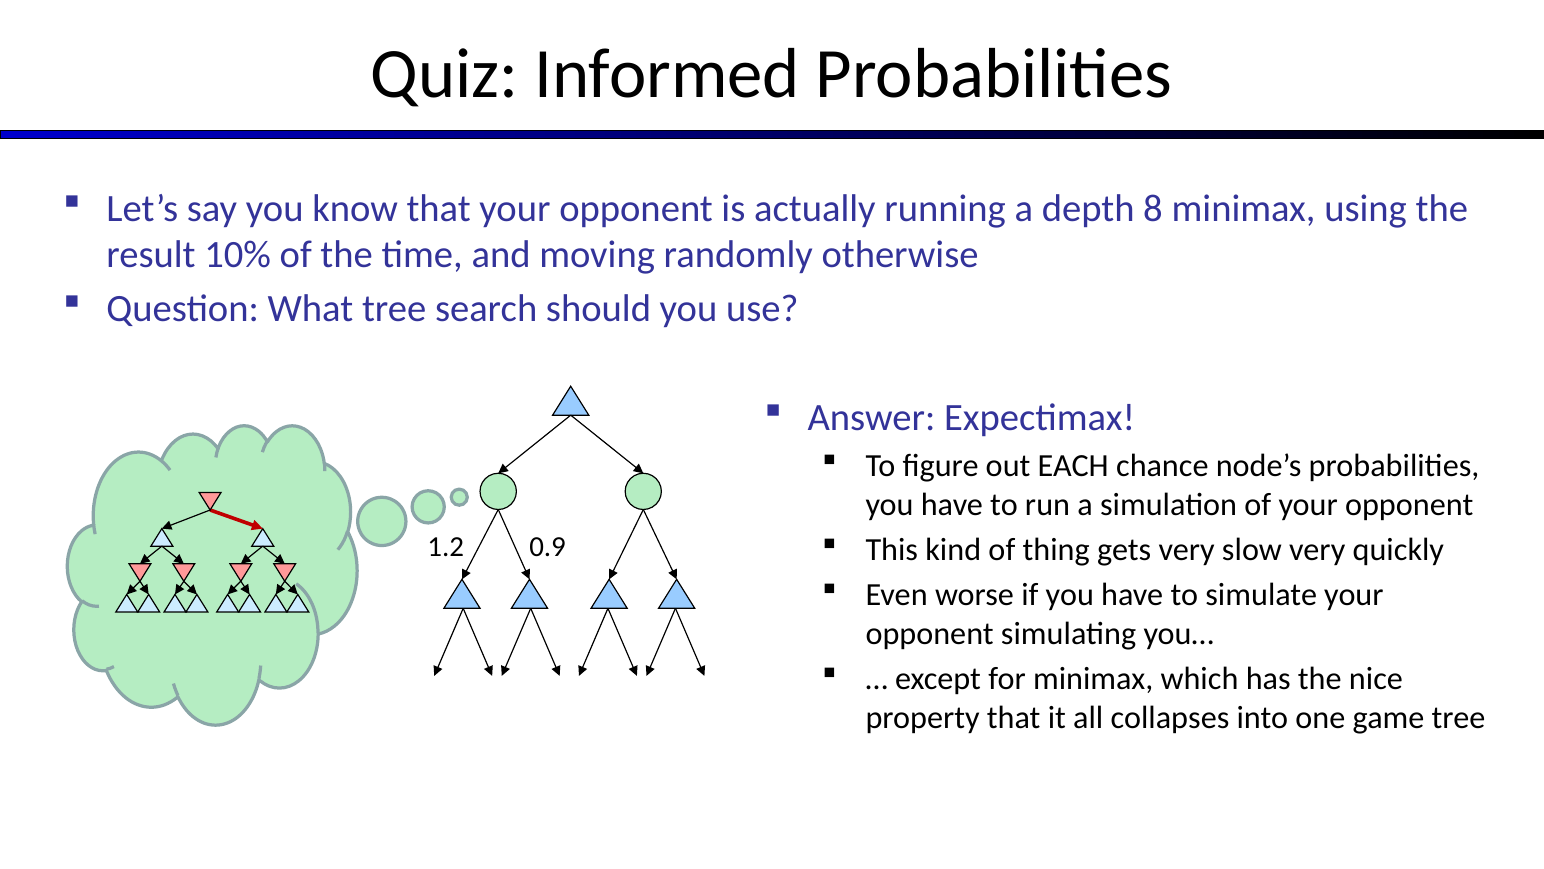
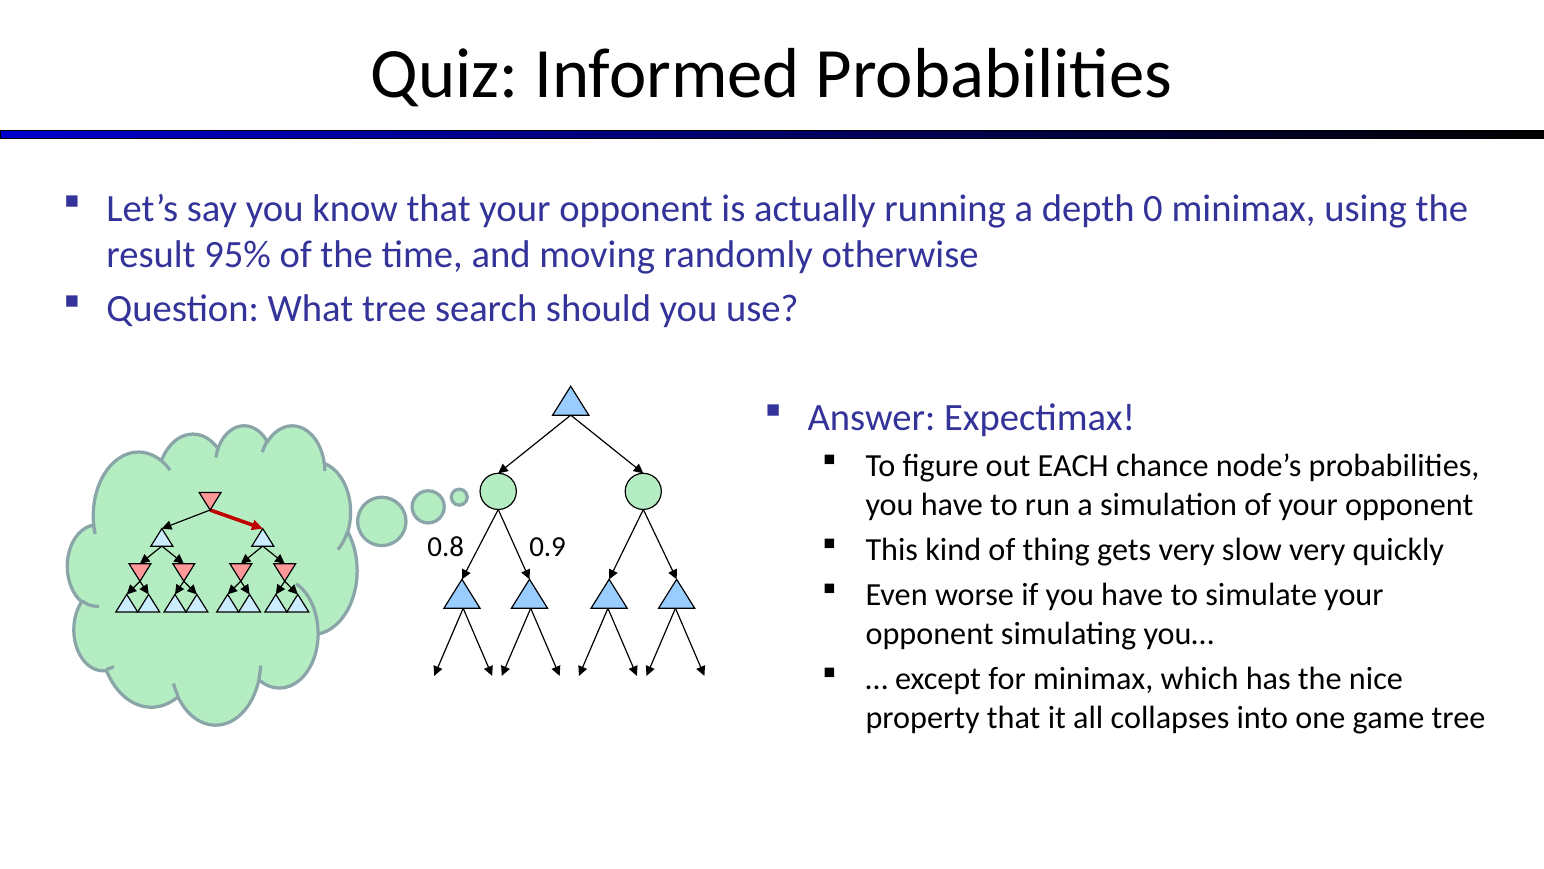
8: 8 -> 0 (1153, 209)
10%: 10% -> 95% (238, 255)
1.2: 1.2 -> 0.8 (446, 546)
